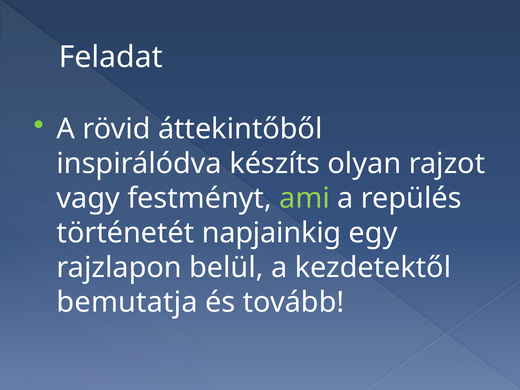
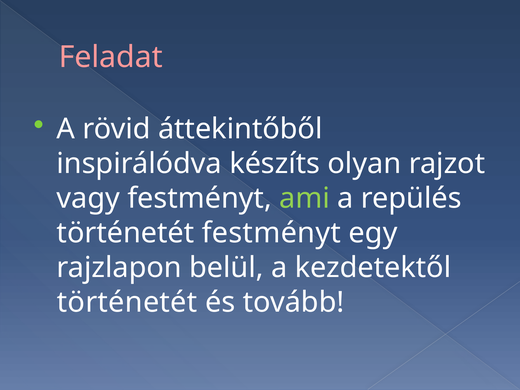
Feladat colour: white -> pink (111, 57)
történetét napjainkig: napjainkig -> festményt (271, 233)
bemutatja: bemutatja -> történetét (127, 302)
